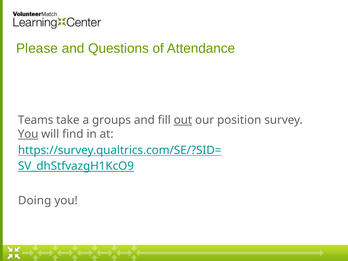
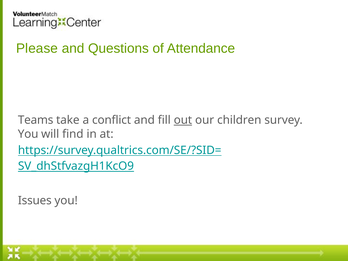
groups: groups -> conflict (112, 120)
position: position -> children (239, 120)
You underline: present -> none (28, 134)
Doing: Doing -> Issues (35, 201)
